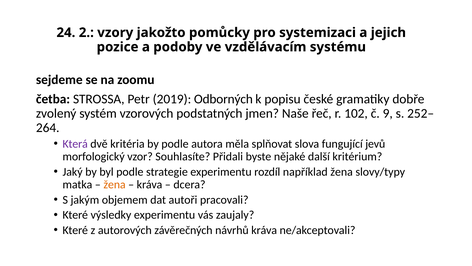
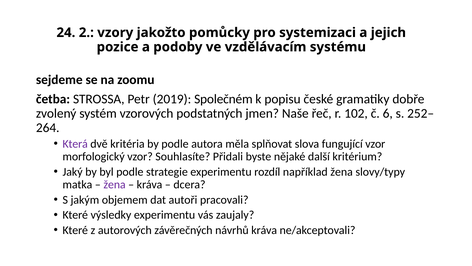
Odborných: Odborných -> Společném (223, 99)
9: 9 -> 6 (388, 113)
fungující jevů: jevů -> vzor (375, 144)
žena colour: orange -> purple (115, 184)
